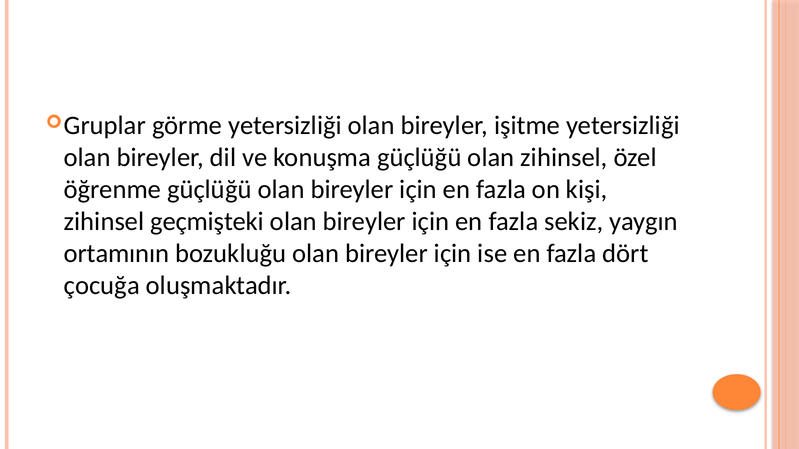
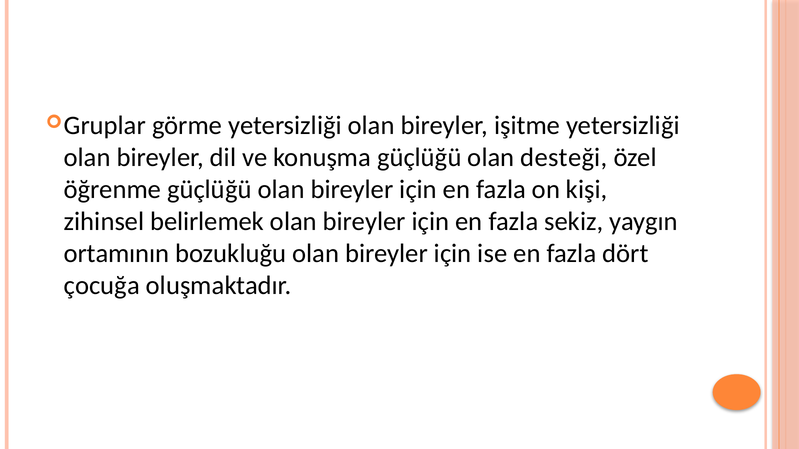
olan zihinsel: zihinsel -> desteği (564, 158)
geçmişteki: geçmişteki -> belirlemek (207, 222)
